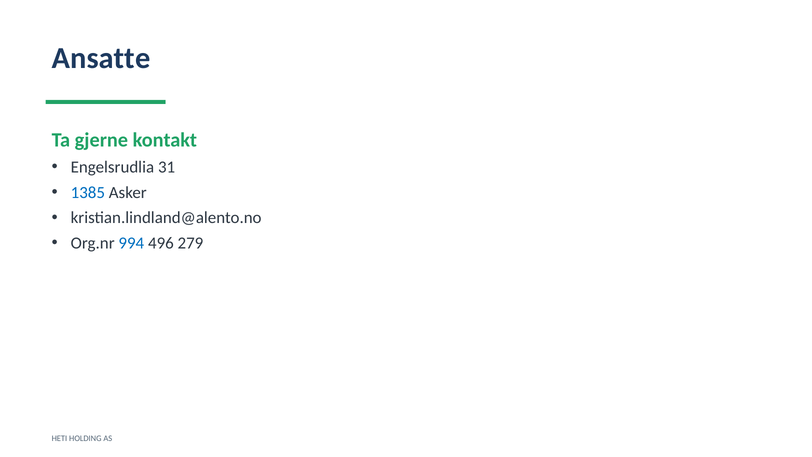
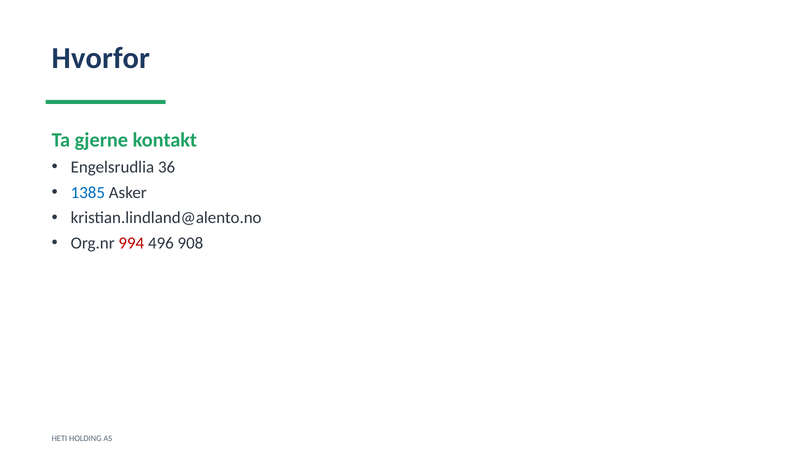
Ansatte: Ansatte -> Hvorfor (101, 58)
31: 31 -> 36 (167, 167)
994 colour: blue -> red (131, 243)
279: 279 -> 908 (190, 243)
